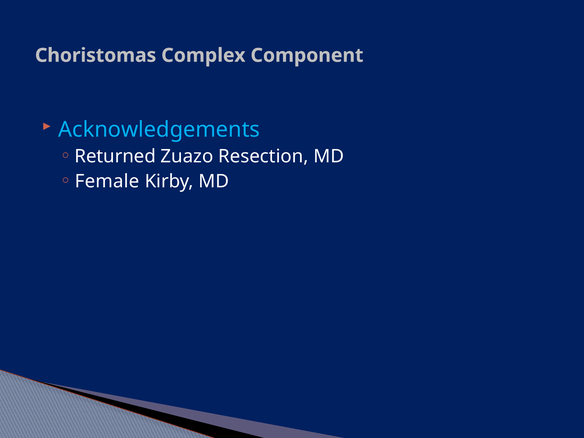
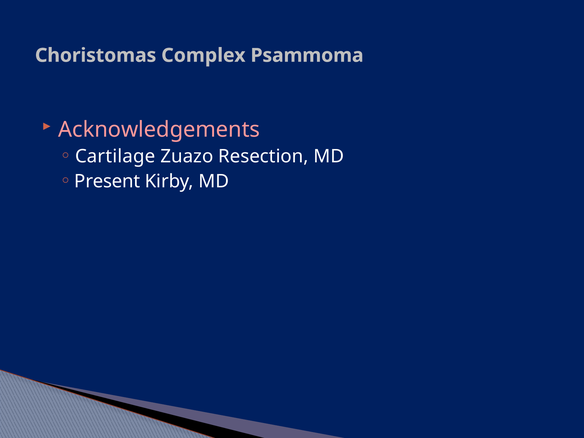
Component: Component -> Psammoma (307, 55)
Acknowledgements colour: light blue -> pink (159, 129)
Returned: Returned -> Cartilage (115, 156)
Female: Female -> Present (107, 181)
